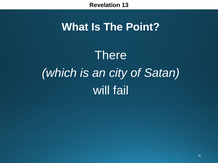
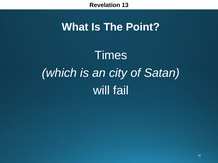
There: There -> Times (111, 55)
